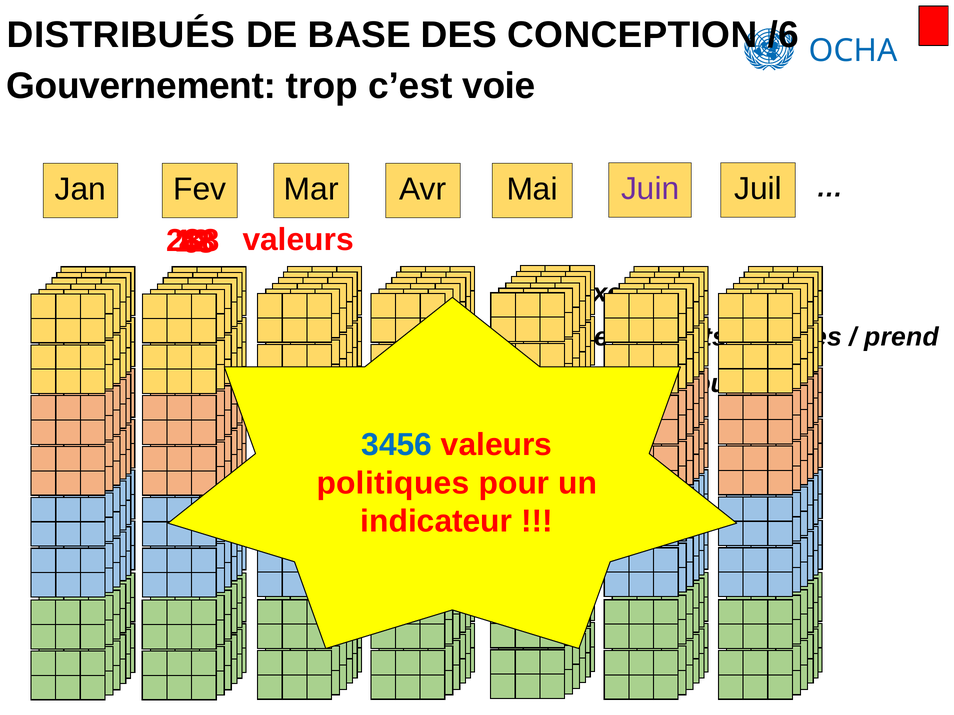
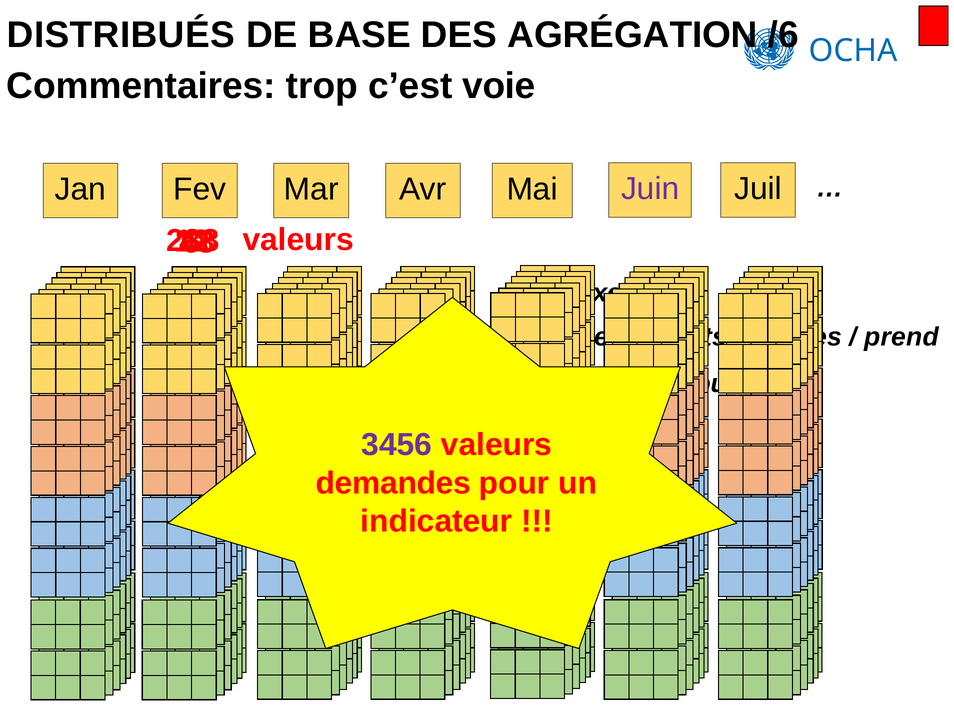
CONCEPTION: CONCEPTION -> AGRÉGATION (633, 35)
Gouvernement: Gouvernement -> Commentaires (141, 86)
3456 colour: blue -> purple (397, 445)
politiques: politiques -> demandes (393, 483)
